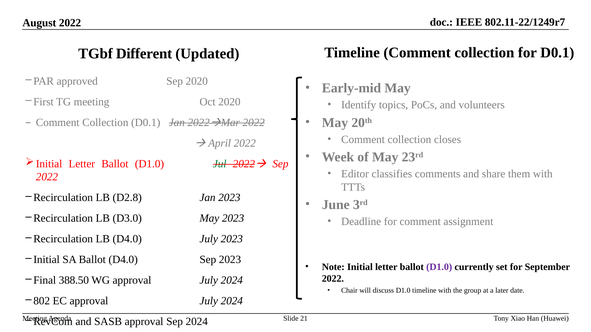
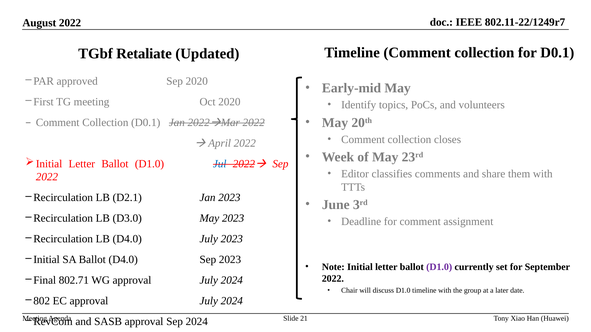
Different: Different -> Retaliate (144, 54)
Jul colour: green -> blue (220, 164)
D2.8: D2.8 -> D2.1 (127, 198)
388.50: 388.50 -> 802.71 (74, 281)
